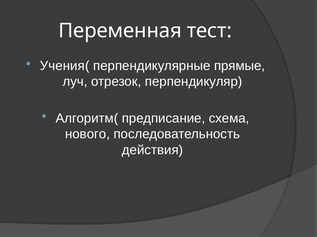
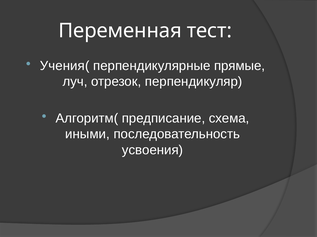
нового: нового -> иными (87, 135)
действия: действия -> усвоения (153, 150)
